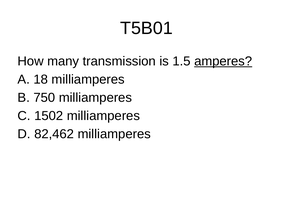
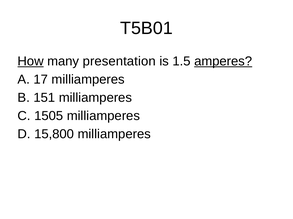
How underline: none -> present (31, 61)
transmission: transmission -> presentation (119, 61)
18: 18 -> 17 (41, 80)
750: 750 -> 151 (44, 98)
1502: 1502 -> 1505 (49, 116)
82,462: 82,462 -> 15,800 (54, 134)
